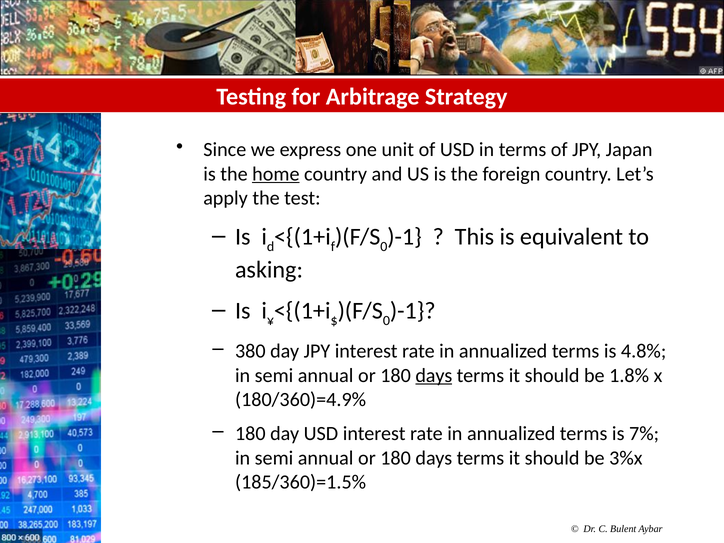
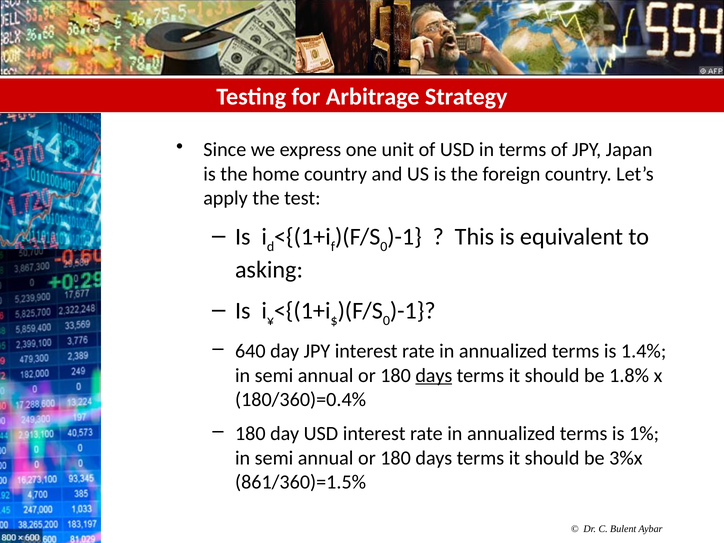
home underline: present -> none (276, 174)
380: 380 -> 640 (250, 351)
4.8%: 4.8% -> 1.4% (644, 351)
180/360)=4.9%: 180/360)=4.9% -> 180/360)=0.4% (301, 400)
7%: 7% -> 1% (644, 434)
185/360)=1.5%: 185/360)=1.5% -> 861/360)=1.5% (301, 482)
